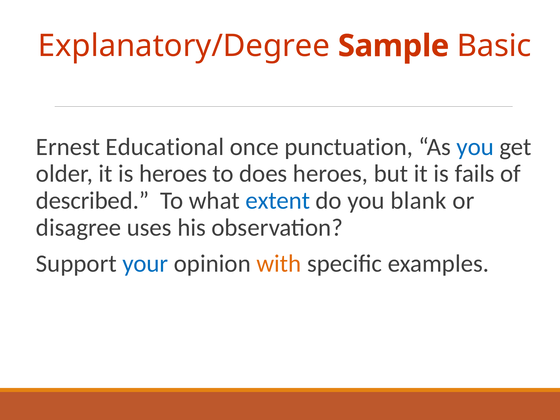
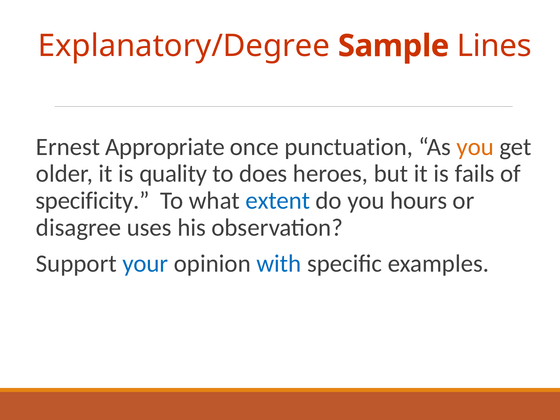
Basic: Basic -> Lines (494, 46)
Educational: Educational -> Appropriate (165, 147)
you colour: blue -> orange (475, 147)
is heroes: heroes -> quality (173, 174)
described: described -> specificity (93, 201)
blank: blank -> hours (419, 201)
with colour: orange -> blue (279, 264)
